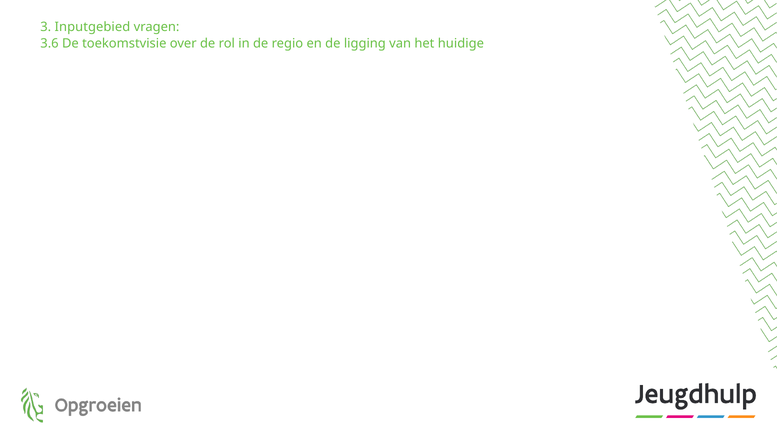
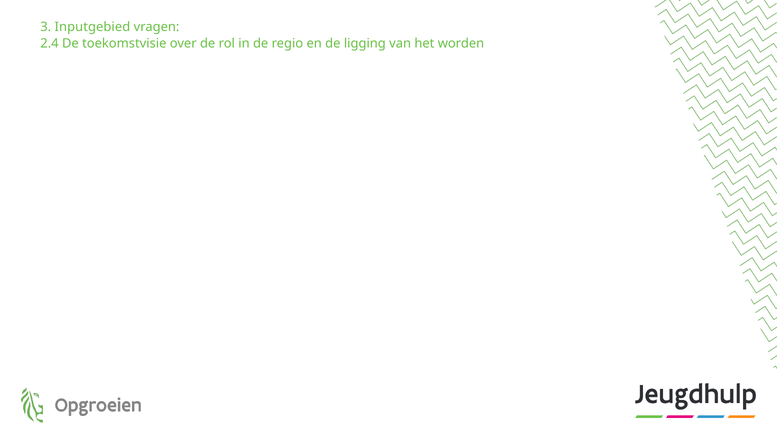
3.6: 3.6 -> 2.4 (49, 43)
huidige: huidige -> worden (461, 43)
